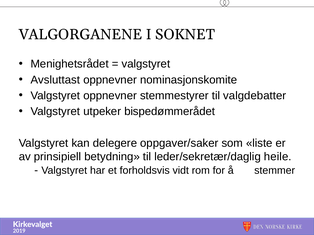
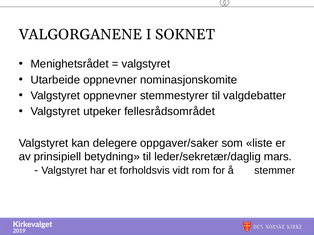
Avsluttast: Avsluttast -> Utarbeide (55, 80)
bispedømmerådet: bispedømmerådet -> fellesrådsområdet (170, 112)
heile: heile -> mars (278, 157)
